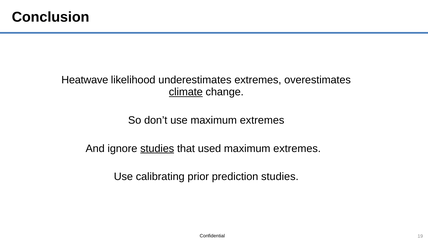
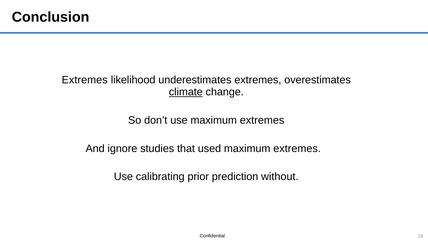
Heatwave: Heatwave -> Extremes (85, 80)
studies underline: present -> none (157, 148)
prediction studies: studies -> without (280, 177)
